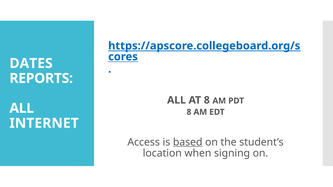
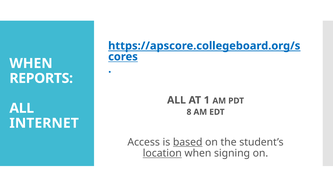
DATES: DATES -> WHEN (31, 63)
AT 8: 8 -> 1 (207, 100)
location underline: none -> present (162, 154)
